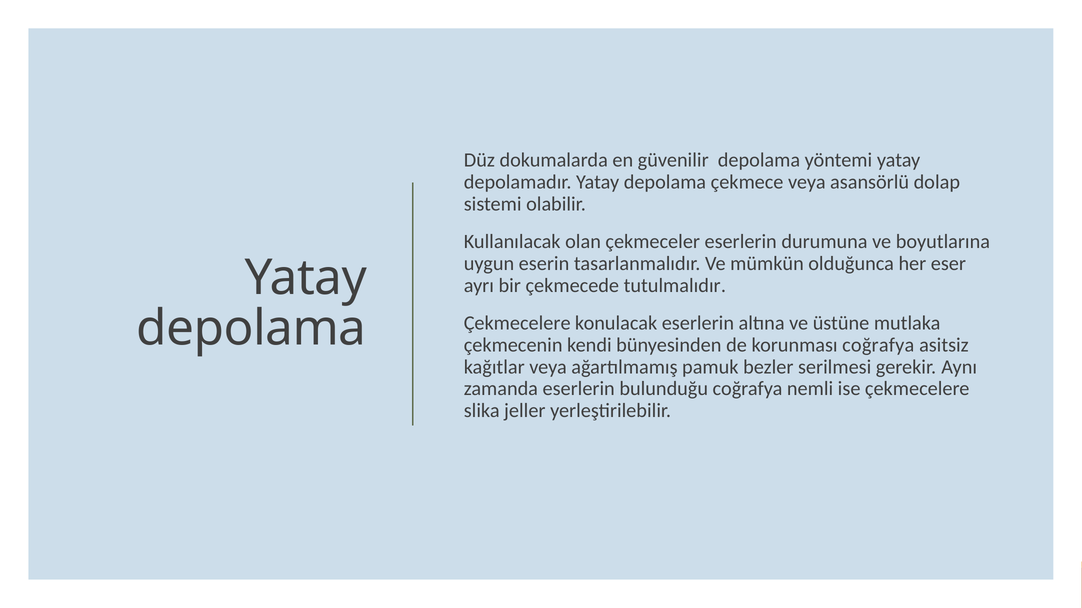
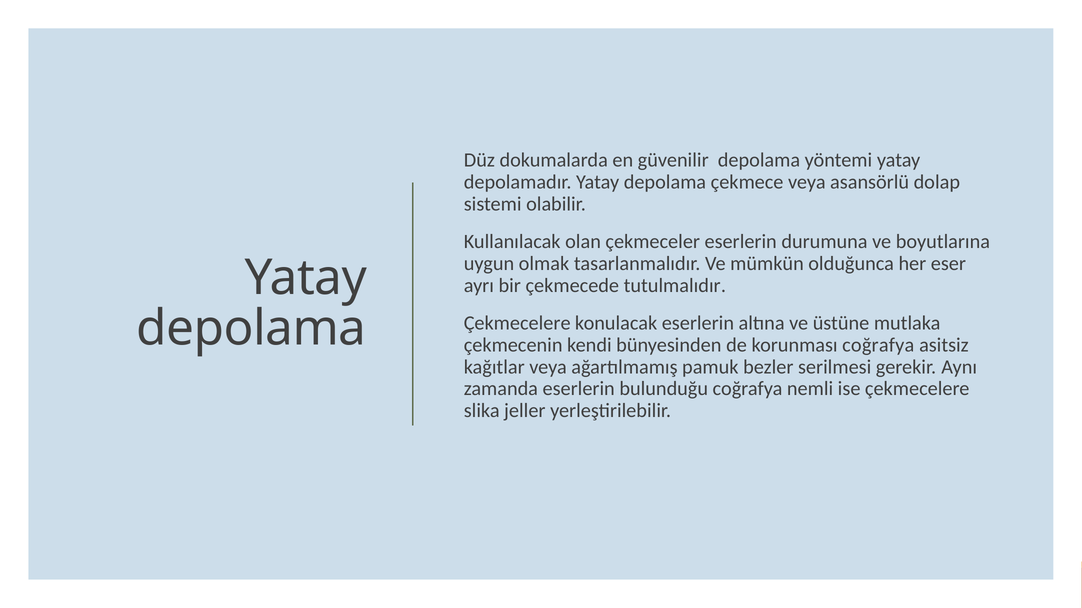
eserin: eserin -> olmak (544, 264)
